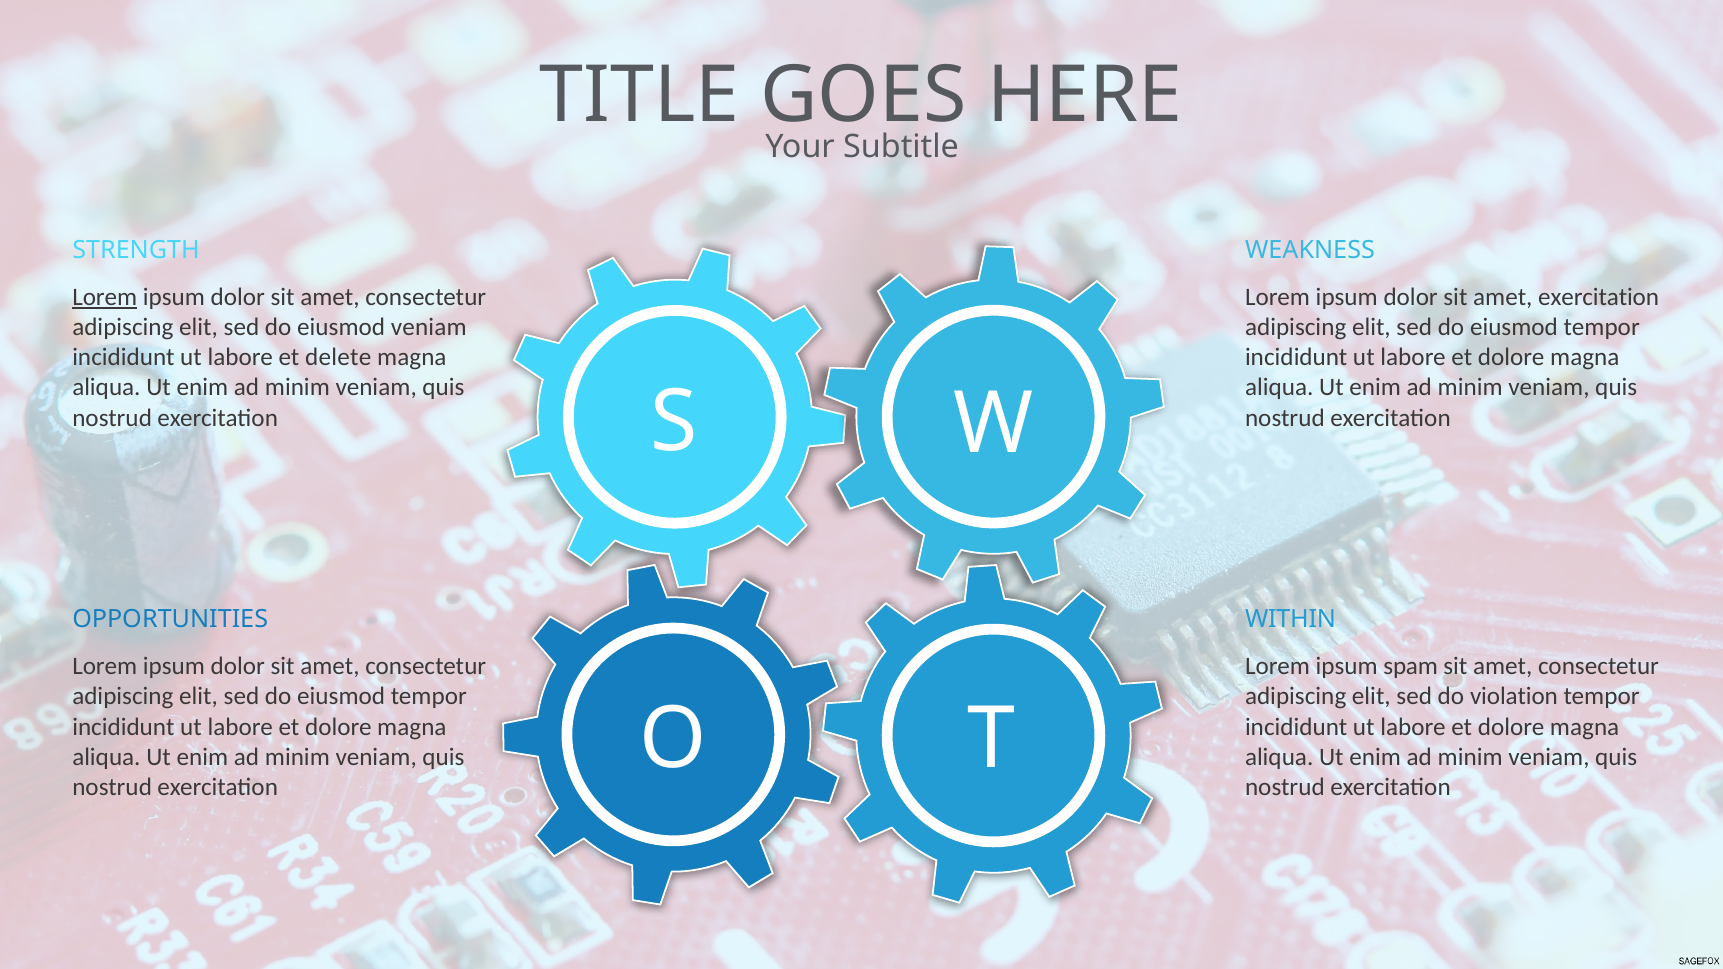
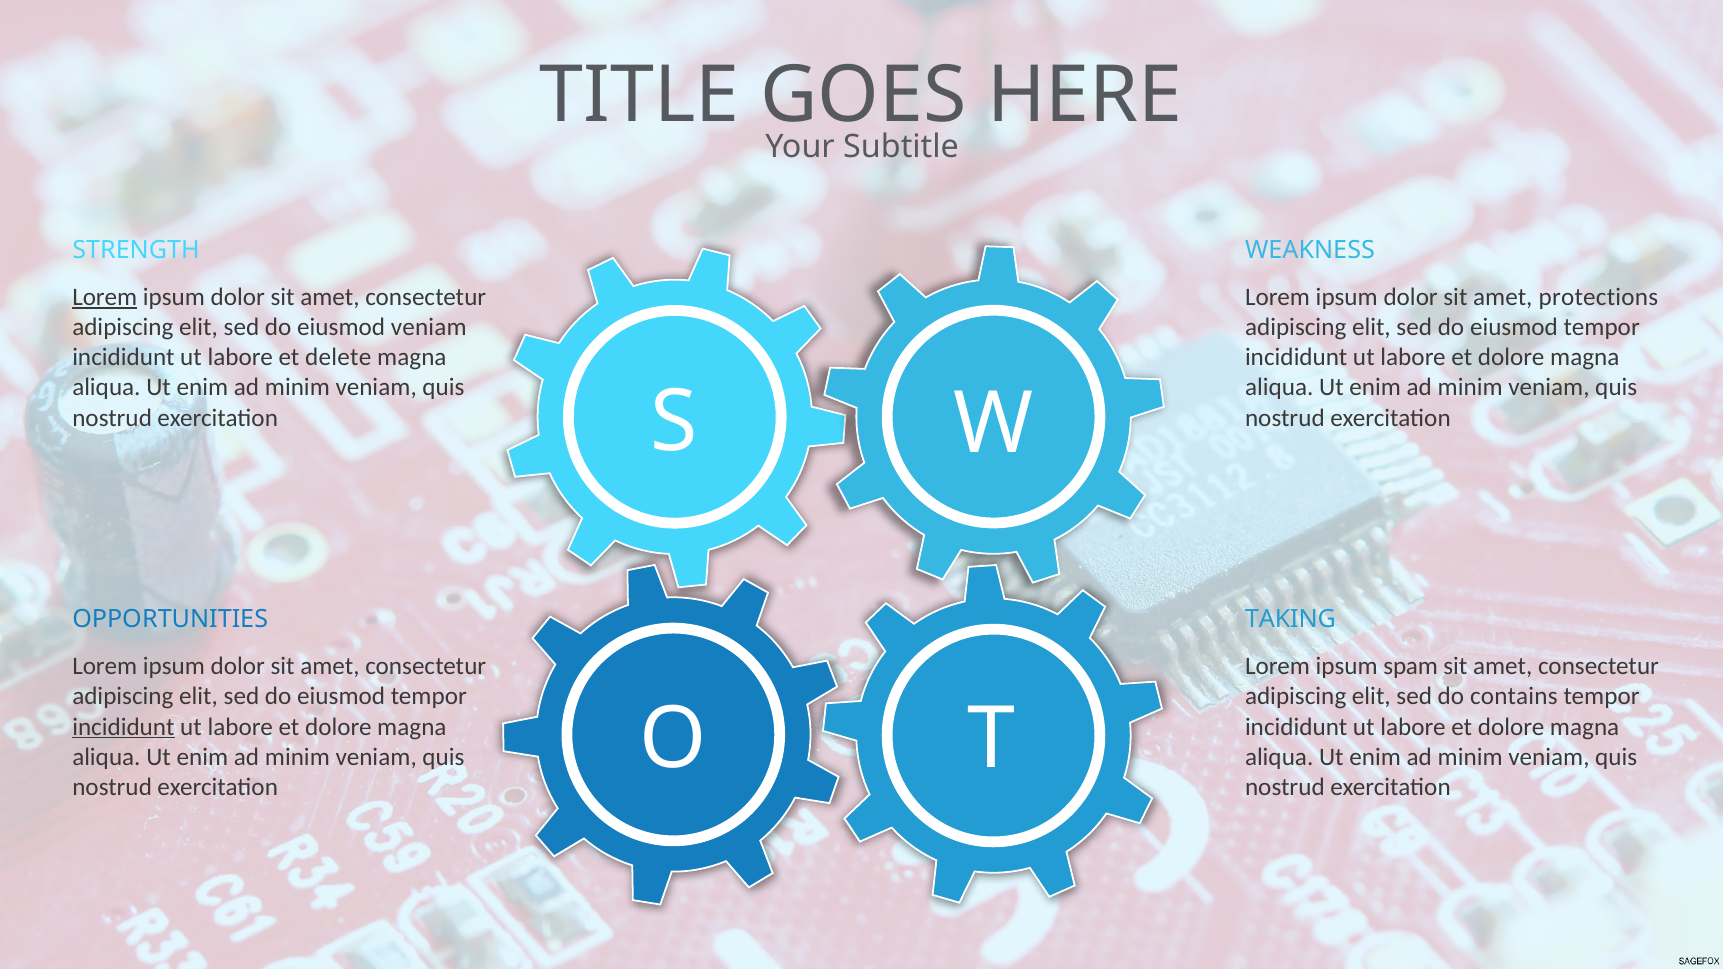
amet exercitation: exercitation -> protections (1598, 297)
WITHIN: WITHIN -> TAKING (1290, 619)
violation: violation -> contains (1514, 697)
incididunt underline: none -> present (123, 727)
